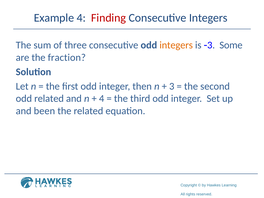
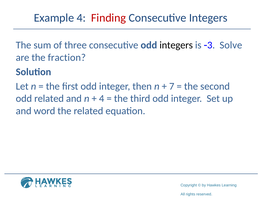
integers colour: orange -> black (176, 45)
Some: Some -> Solve (231, 45)
3: 3 -> 7 (172, 86)
been: been -> word (45, 111)
